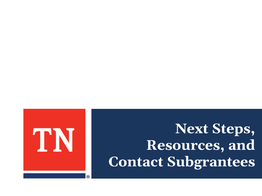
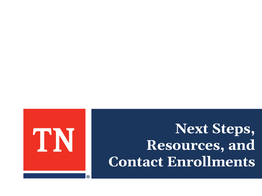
Subgrantees: Subgrantees -> Enrollments (211, 162)
